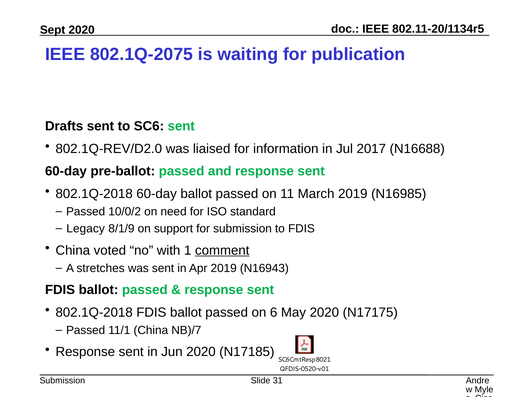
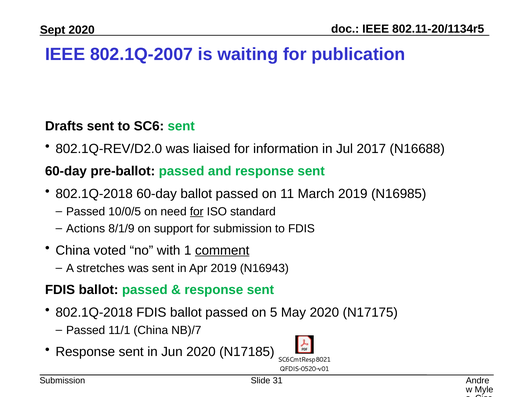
802.1Q-2075: 802.1Q-2075 -> 802.1Q-2007 (141, 54)
10/0/2: 10/0/2 -> 10/0/5 (125, 211)
for underline: none -> present (197, 211)
Legacy: Legacy -> Actions (86, 228)
6: 6 -> 5 (274, 312)
